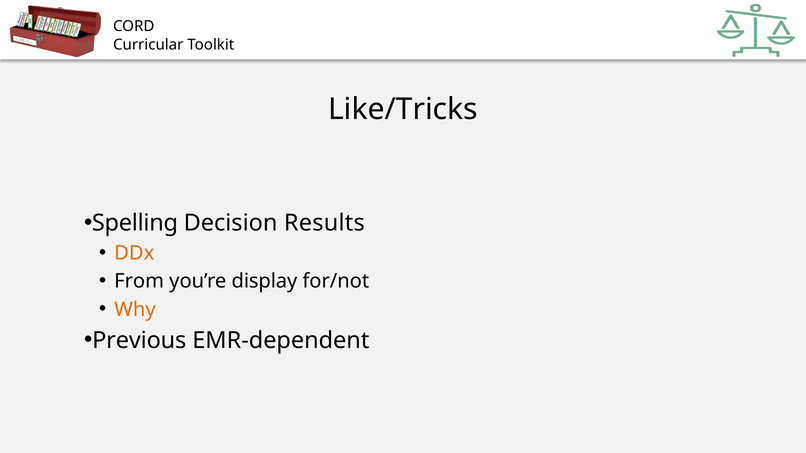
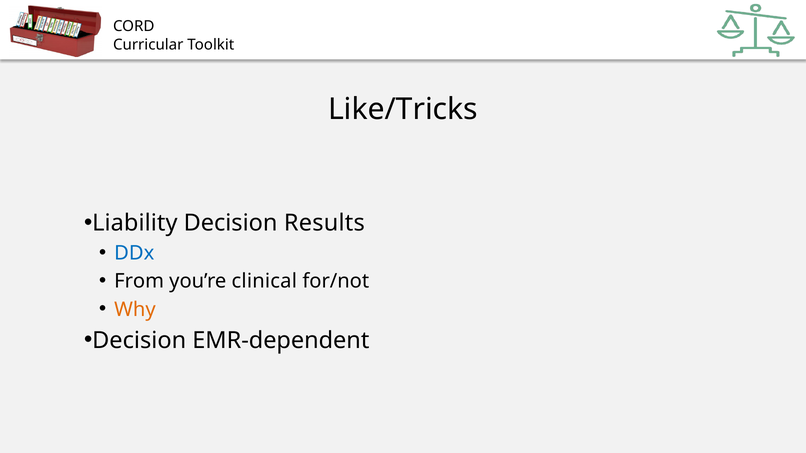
Spelling: Spelling -> Liability (135, 223)
DDx colour: orange -> blue (134, 253)
display: display -> clinical (264, 281)
Previous: Previous -> Decision (139, 341)
